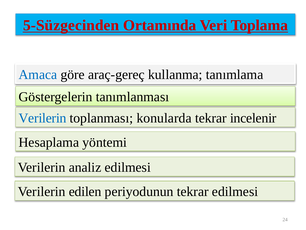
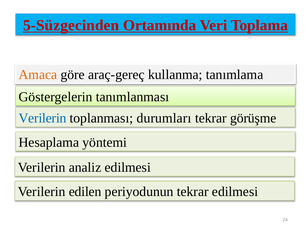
Amaca colour: blue -> orange (38, 74)
konularda: konularda -> durumları (164, 118)
incelenir: incelenir -> görüşme (253, 118)
